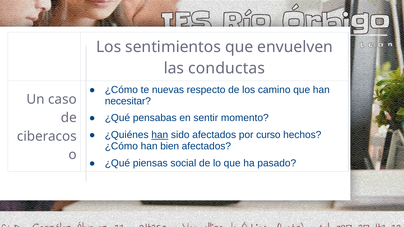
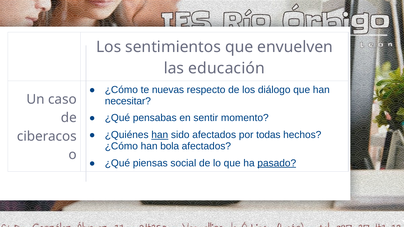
conductas: conductas -> educación (227, 68)
camino: camino -> diálogo (274, 90)
curso: curso -> todas (268, 135)
bien: bien -> bola (170, 146)
pasado underline: none -> present (277, 163)
